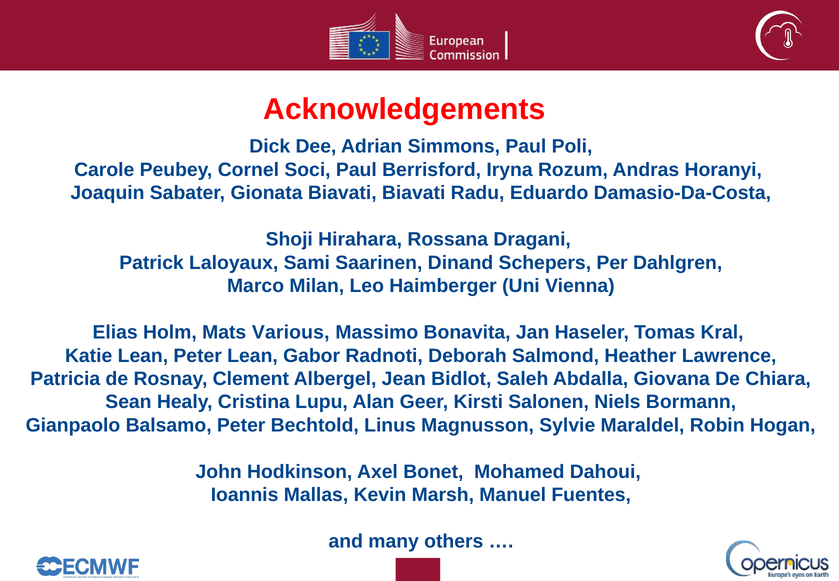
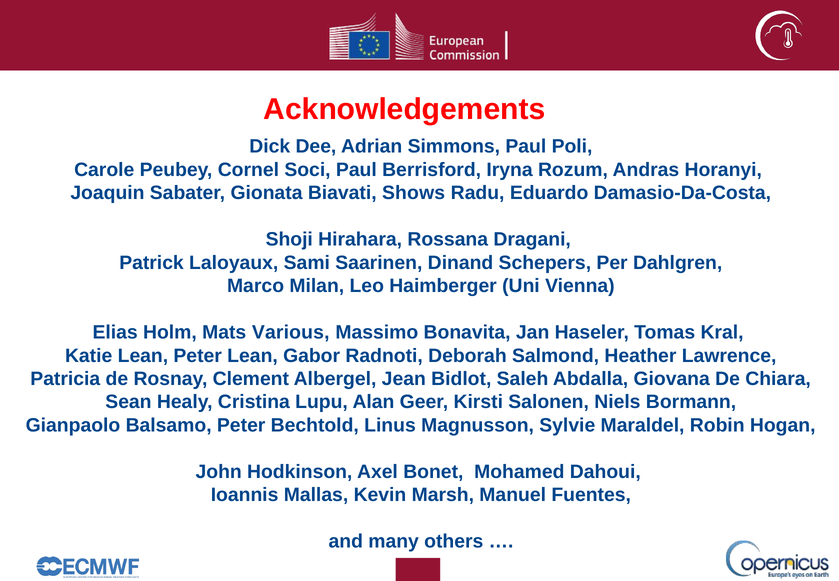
Biavati Biavati: Biavati -> Shows (414, 193)
